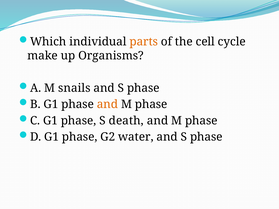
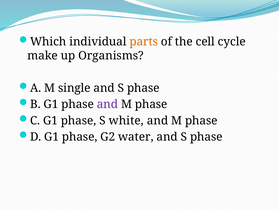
snails: snails -> single (74, 88)
and colour: orange -> purple (107, 104)
death: death -> white (126, 121)
